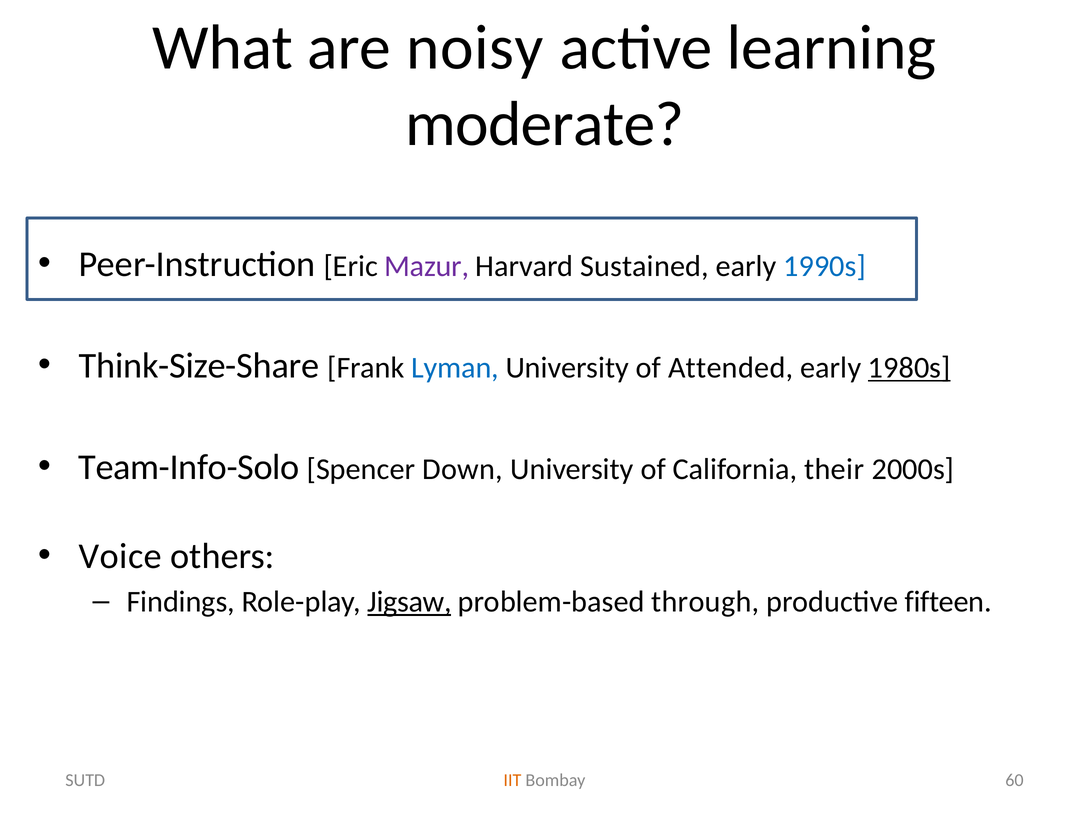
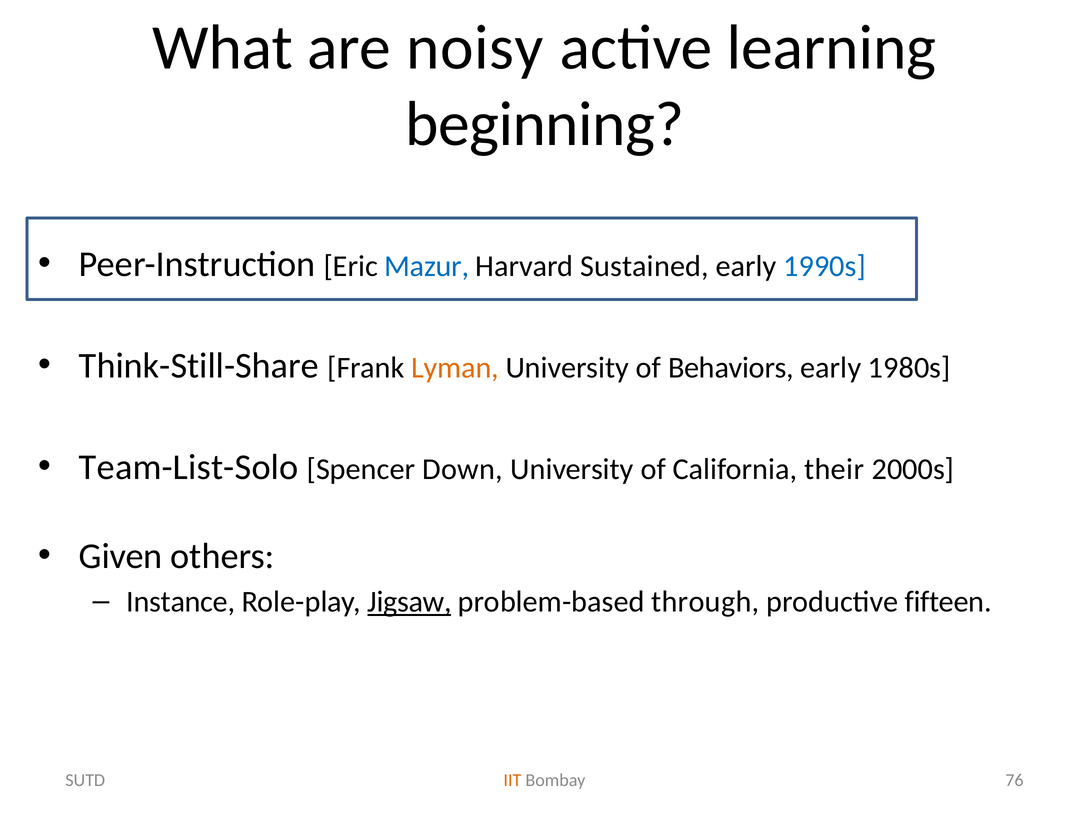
moderate: moderate -> beginning (545, 124)
Mazur colour: purple -> blue (427, 266)
Think-Size-Share: Think-Size-Share -> Think-Still-Share (199, 366)
Lyman colour: blue -> orange (455, 368)
Attended: Attended -> Behaviors (731, 368)
1980s underline: present -> none (909, 368)
Team-Info-Solo: Team-Info-Solo -> Team-List-Solo (189, 467)
Voice: Voice -> Given (121, 556)
Findings: Findings -> Instance (181, 602)
60: 60 -> 76 (1014, 780)
